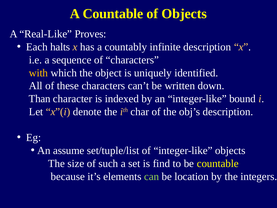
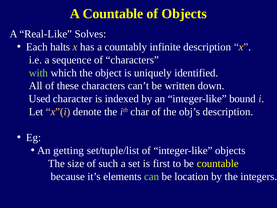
Proves: Proves -> Solves (90, 34)
with colour: yellow -> light green (38, 73)
Than: Than -> Used (40, 99)
assume: assume -> getting (69, 150)
find: find -> first (161, 163)
